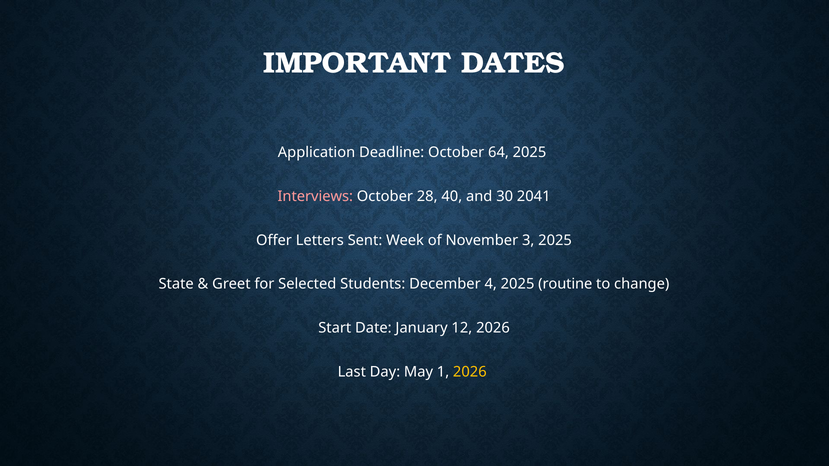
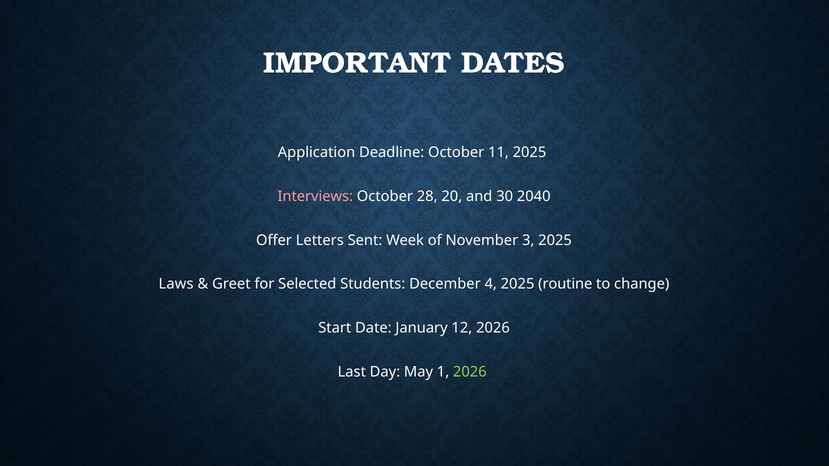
64: 64 -> 11 (498, 153)
40: 40 -> 20 (452, 197)
2041: 2041 -> 2040 (534, 197)
State: State -> Laws (176, 284)
2026 colour: yellow -> light green (470, 372)
